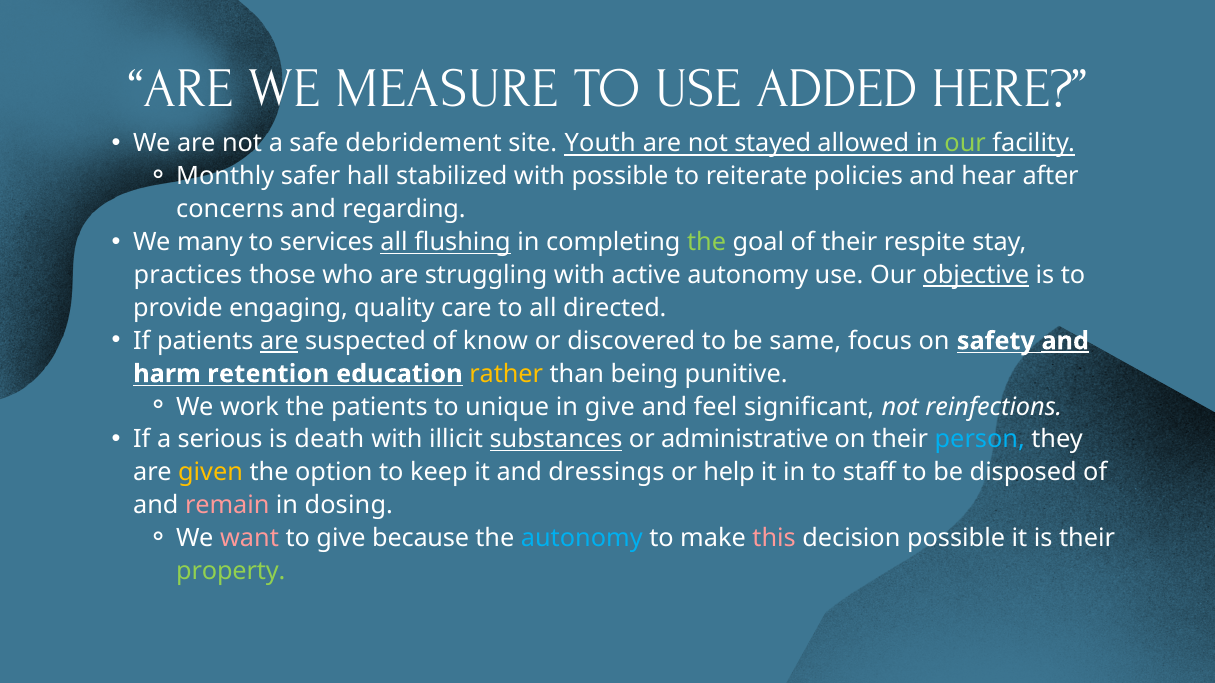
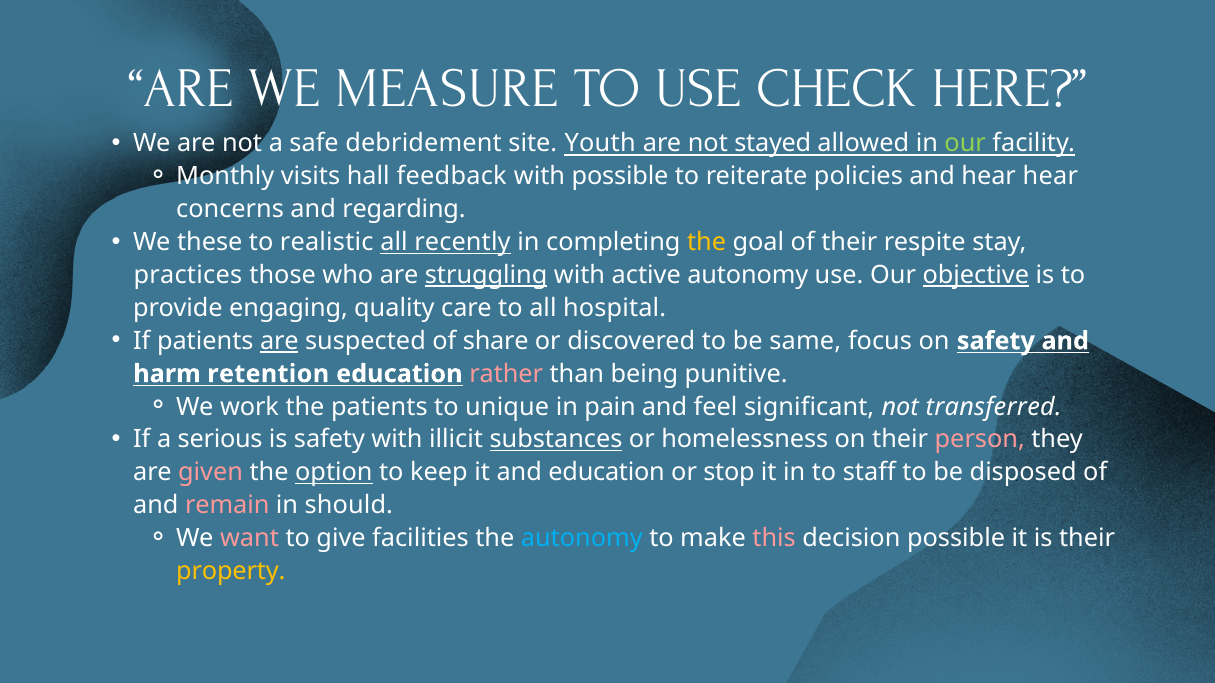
ADDED: ADDED -> CHECK (837, 88)
safer: safer -> visits (311, 177)
stabilized: stabilized -> feedback (452, 177)
hear after: after -> hear (1050, 177)
many: many -> these (210, 242)
services: services -> realistic (327, 242)
flushing: flushing -> recently (462, 242)
the colour: light green -> yellow (707, 242)
struggling underline: none -> present (486, 275)
directed: directed -> hospital (615, 308)
know: know -> share (496, 341)
and underline: present -> none (1065, 341)
rather colour: yellow -> pink (506, 374)
in give: give -> pain (610, 407)
reinfections: reinfections -> transferred (994, 407)
is death: death -> safety (329, 440)
administrative: administrative -> homelessness (745, 440)
person colour: light blue -> pink (980, 440)
given colour: yellow -> pink (211, 473)
option underline: none -> present (334, 473)
and dressings: dressings -> education (607, 473)
help: help -> stop (729, 473)
dosing: dosing -> should (349, 506)
because: because -> facilities (421, 539)
property colour: light green -> yellow (231, 572)
